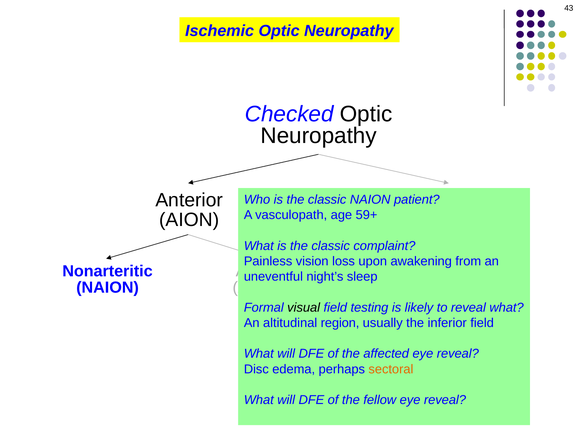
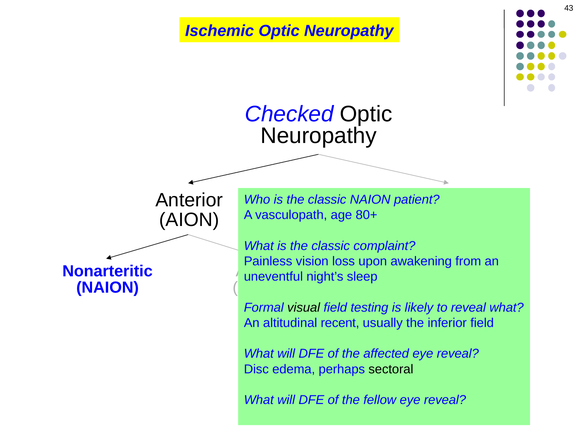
59+: 59+ -> 80+ (367, 215)
region: region -> recent (340, 323)
sectoral colour: orange -> black (391, 369)
